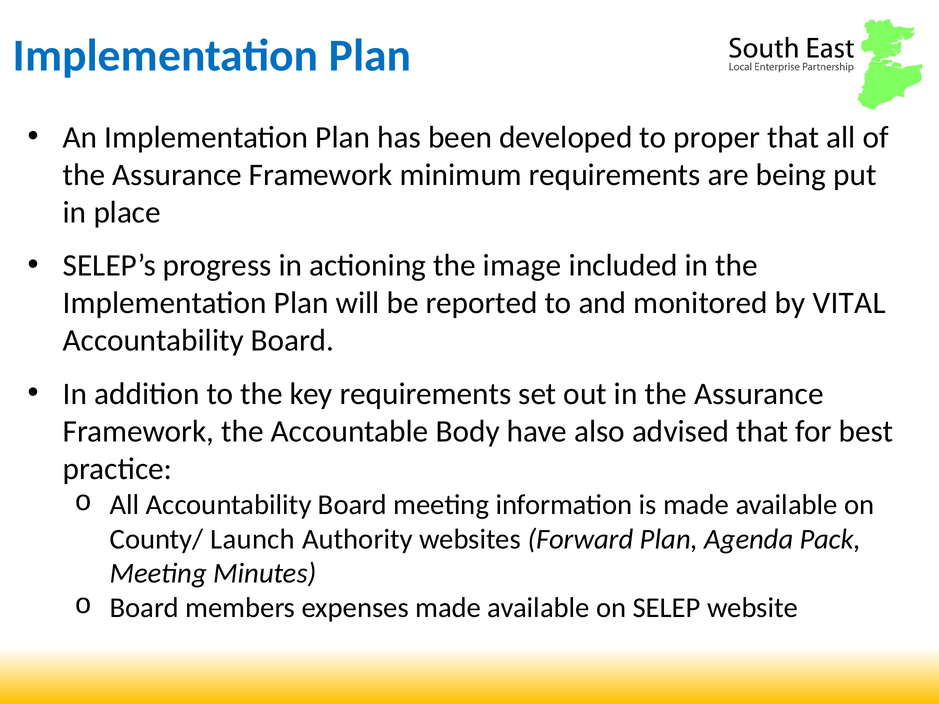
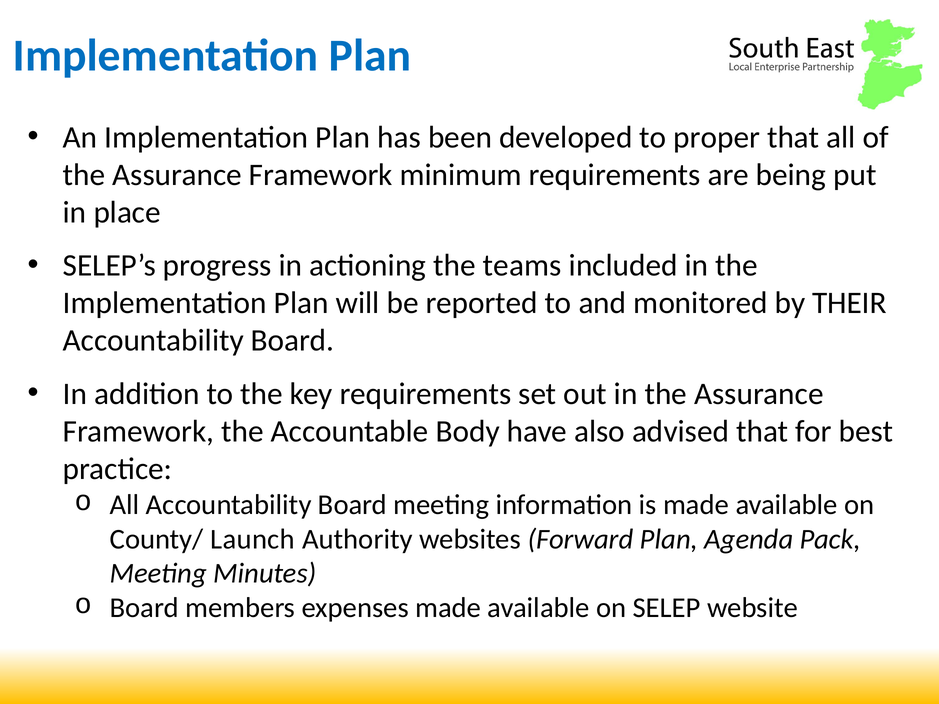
image: image -> teams (522, 266)
VITAL: VITAL -> THEIR (850, 303)
